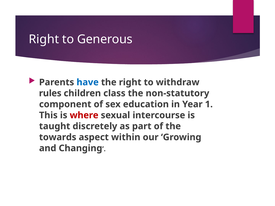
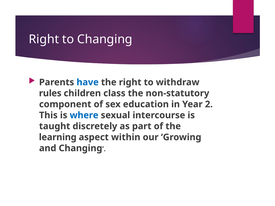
to Generous: Generous -> Changing (105, 39)
1: 1 -> 2 (209, 104)
where colour: red -> blue (84, 115)
towards: towards -> learning (58, 137)
